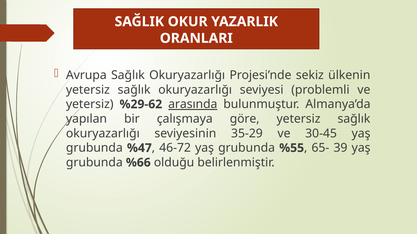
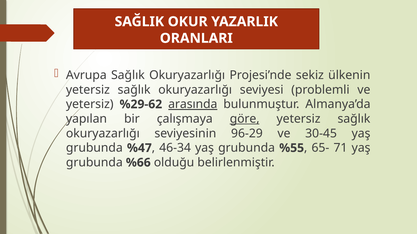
göre underline: none -> present (245, 119)
35-29: 35-29 -> 96-29 (247, 134)
46-72: 46-72 -> 46-34 (175, 148)
39: 39 -> 71 (340, 148)
